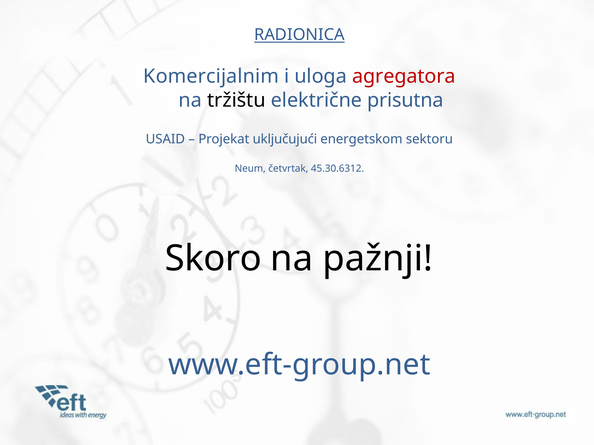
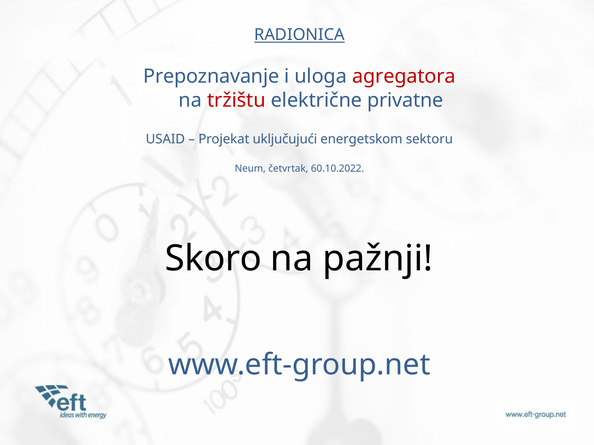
Komercijalnim: Komercijalnim -> Prepoznavanje (211, 77)
tržištu colour: black -> red (236, 100)
prisutna: prisutna -> privatne (405, 100)
45.30.6312: 45.30.6312 -> 60.10.2022 (337, 169)
